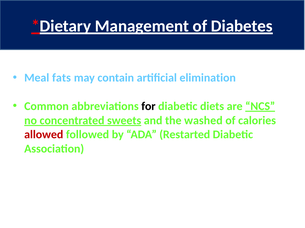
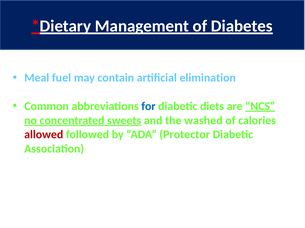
fats: fats -> fuel (62, 78)
for colour: black -> blue (148, 107)
Restarted: Restarted -> Protector (185, 135)
